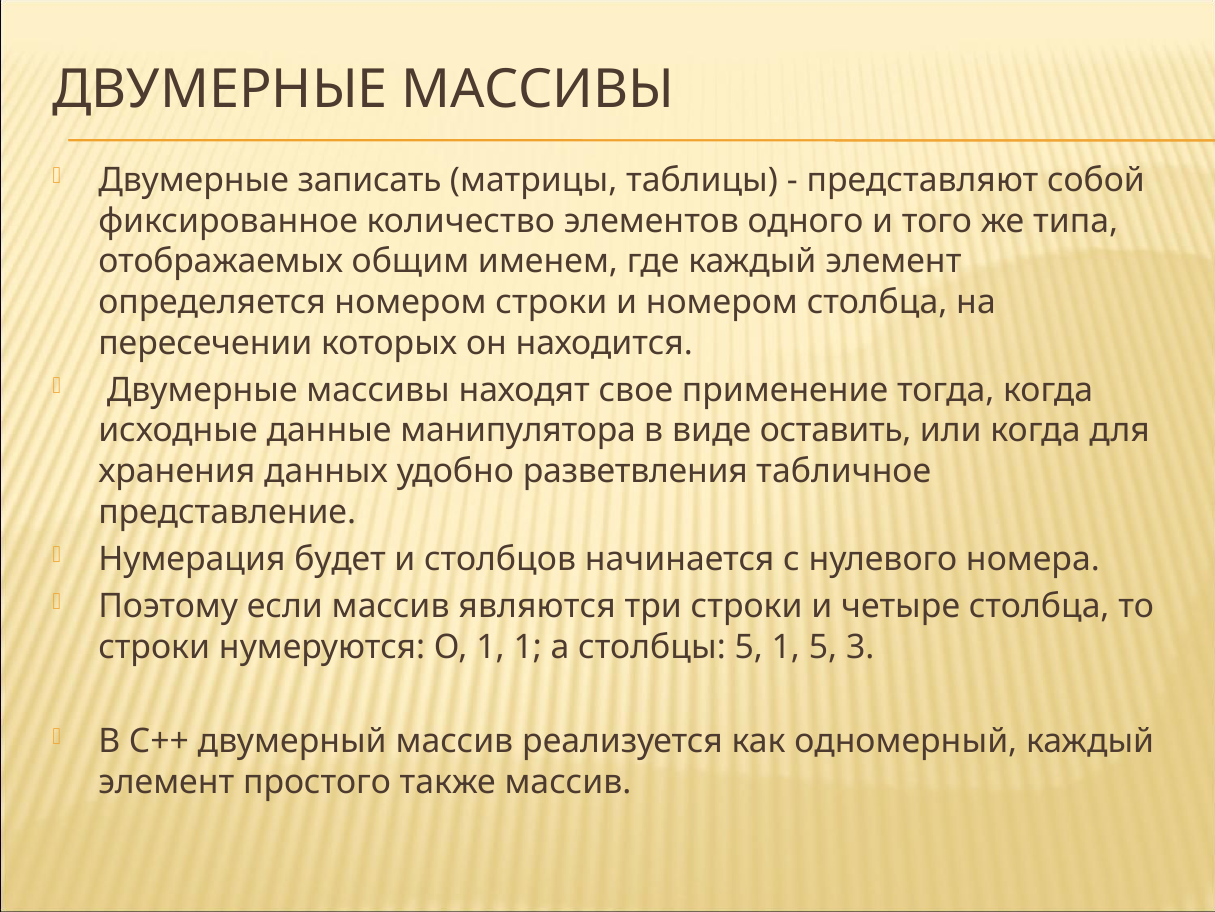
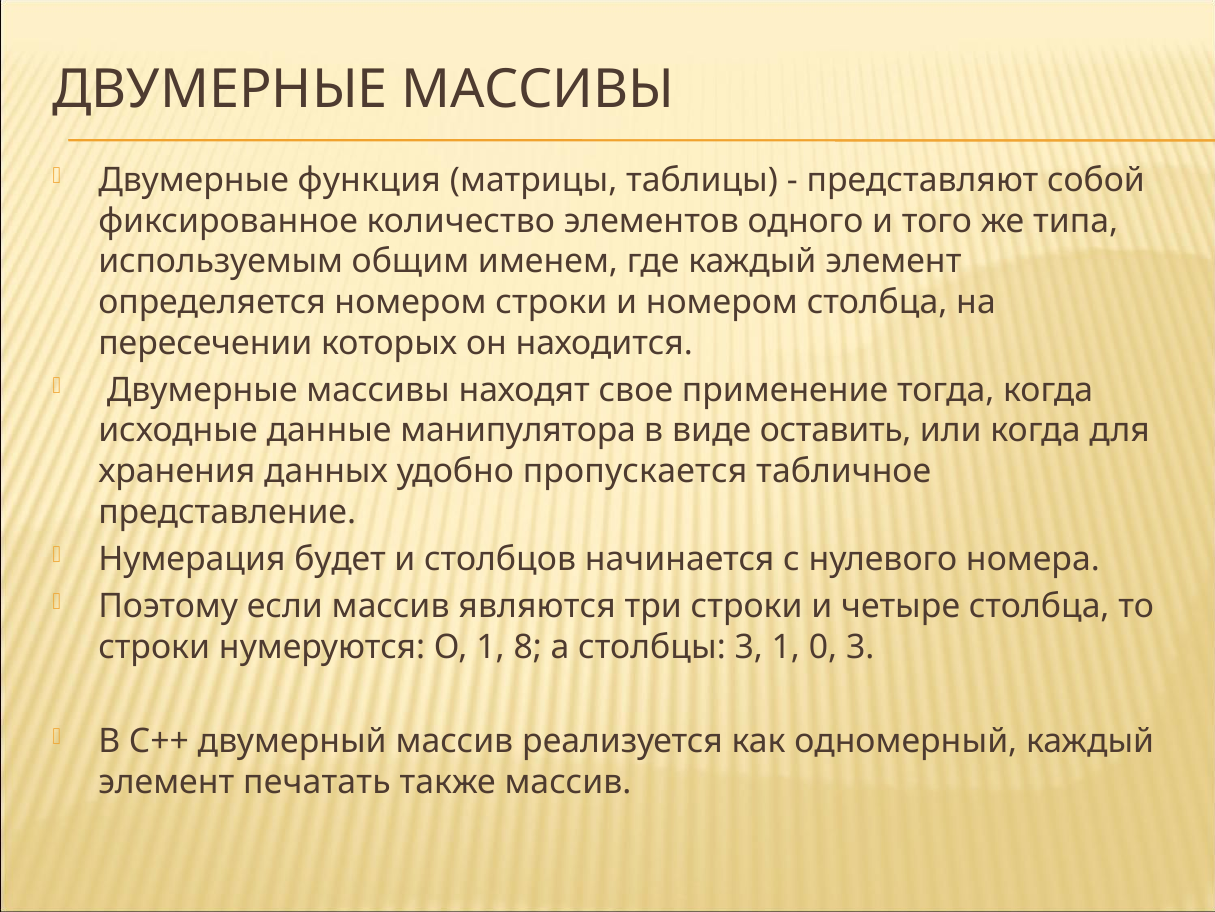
записать: записать -> функция (369, 181)
отображаемых: отображаемых -> используемым (221, 262)
разветвления: разветвления -> пропускается (635, 471)
1 1: 1 -> 8 (528, 646)
столбцы 5: 5 -> 3 (749, 646)
1 5: 5 -> 0 (823, 646)
простого: простого -> печатать (317, 782)
